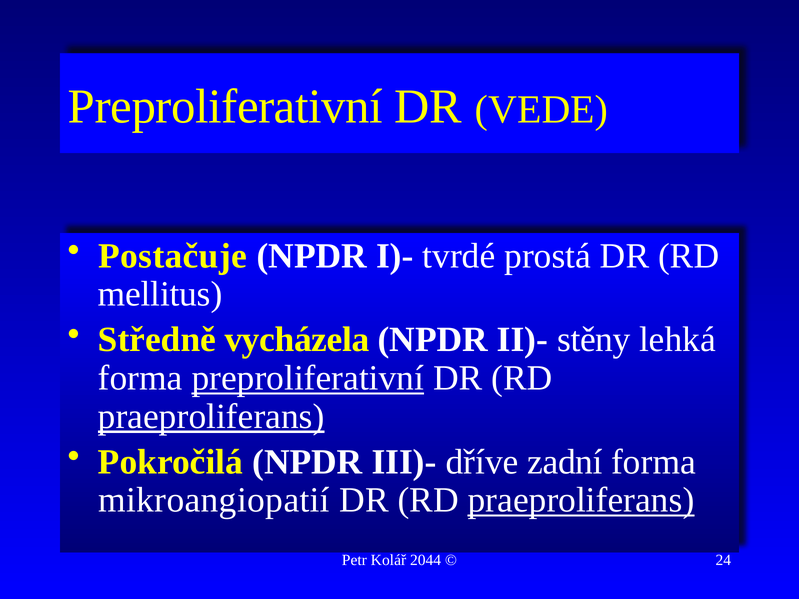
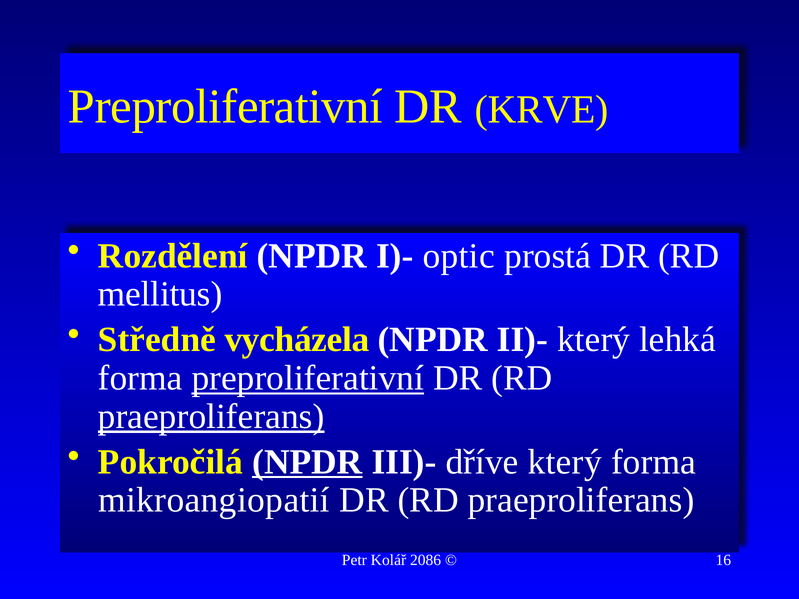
VEDE: VEDE -> KRVE (542, 110)
Postačuje: Postačuje -> Rozdělení (173, 256)
tvrdé: tvrdé -> optic (459, 256)
II)- stěny: stěny -> který (594, 340)
NPDR underline: none -> present (307, 462)
dříve zadní: zadní -> který (565, 462)
praeproliferans underline: present -> none (581, 500)
2044: 2044 -> 2086 (426, 560)
24: 24 -> 16 (723, 560)
